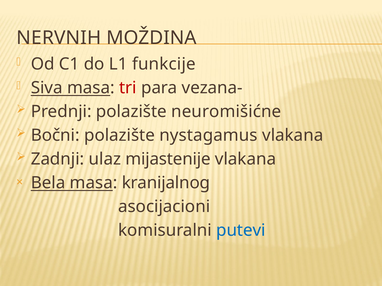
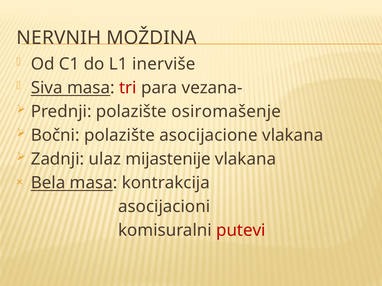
funkcije: funkcije -> inerviše (164, 64)
neuromišićne: neuromišićne -> osiromašenje (226, 112)
nystagamus: nystagamus -> asocijacione (208, 136)
kranijalnog: kranijalnog -> kontrakcija (166, 183)
putevi colour: blue -> red (241, 231)
